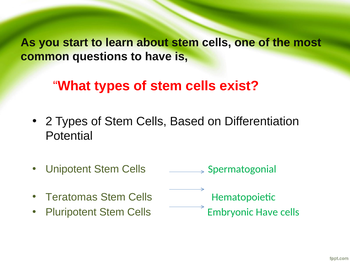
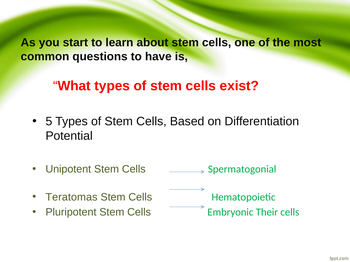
2: 2 -> 5 (49, 122)
Embryonic Have: Have -> Their (267, 213)
